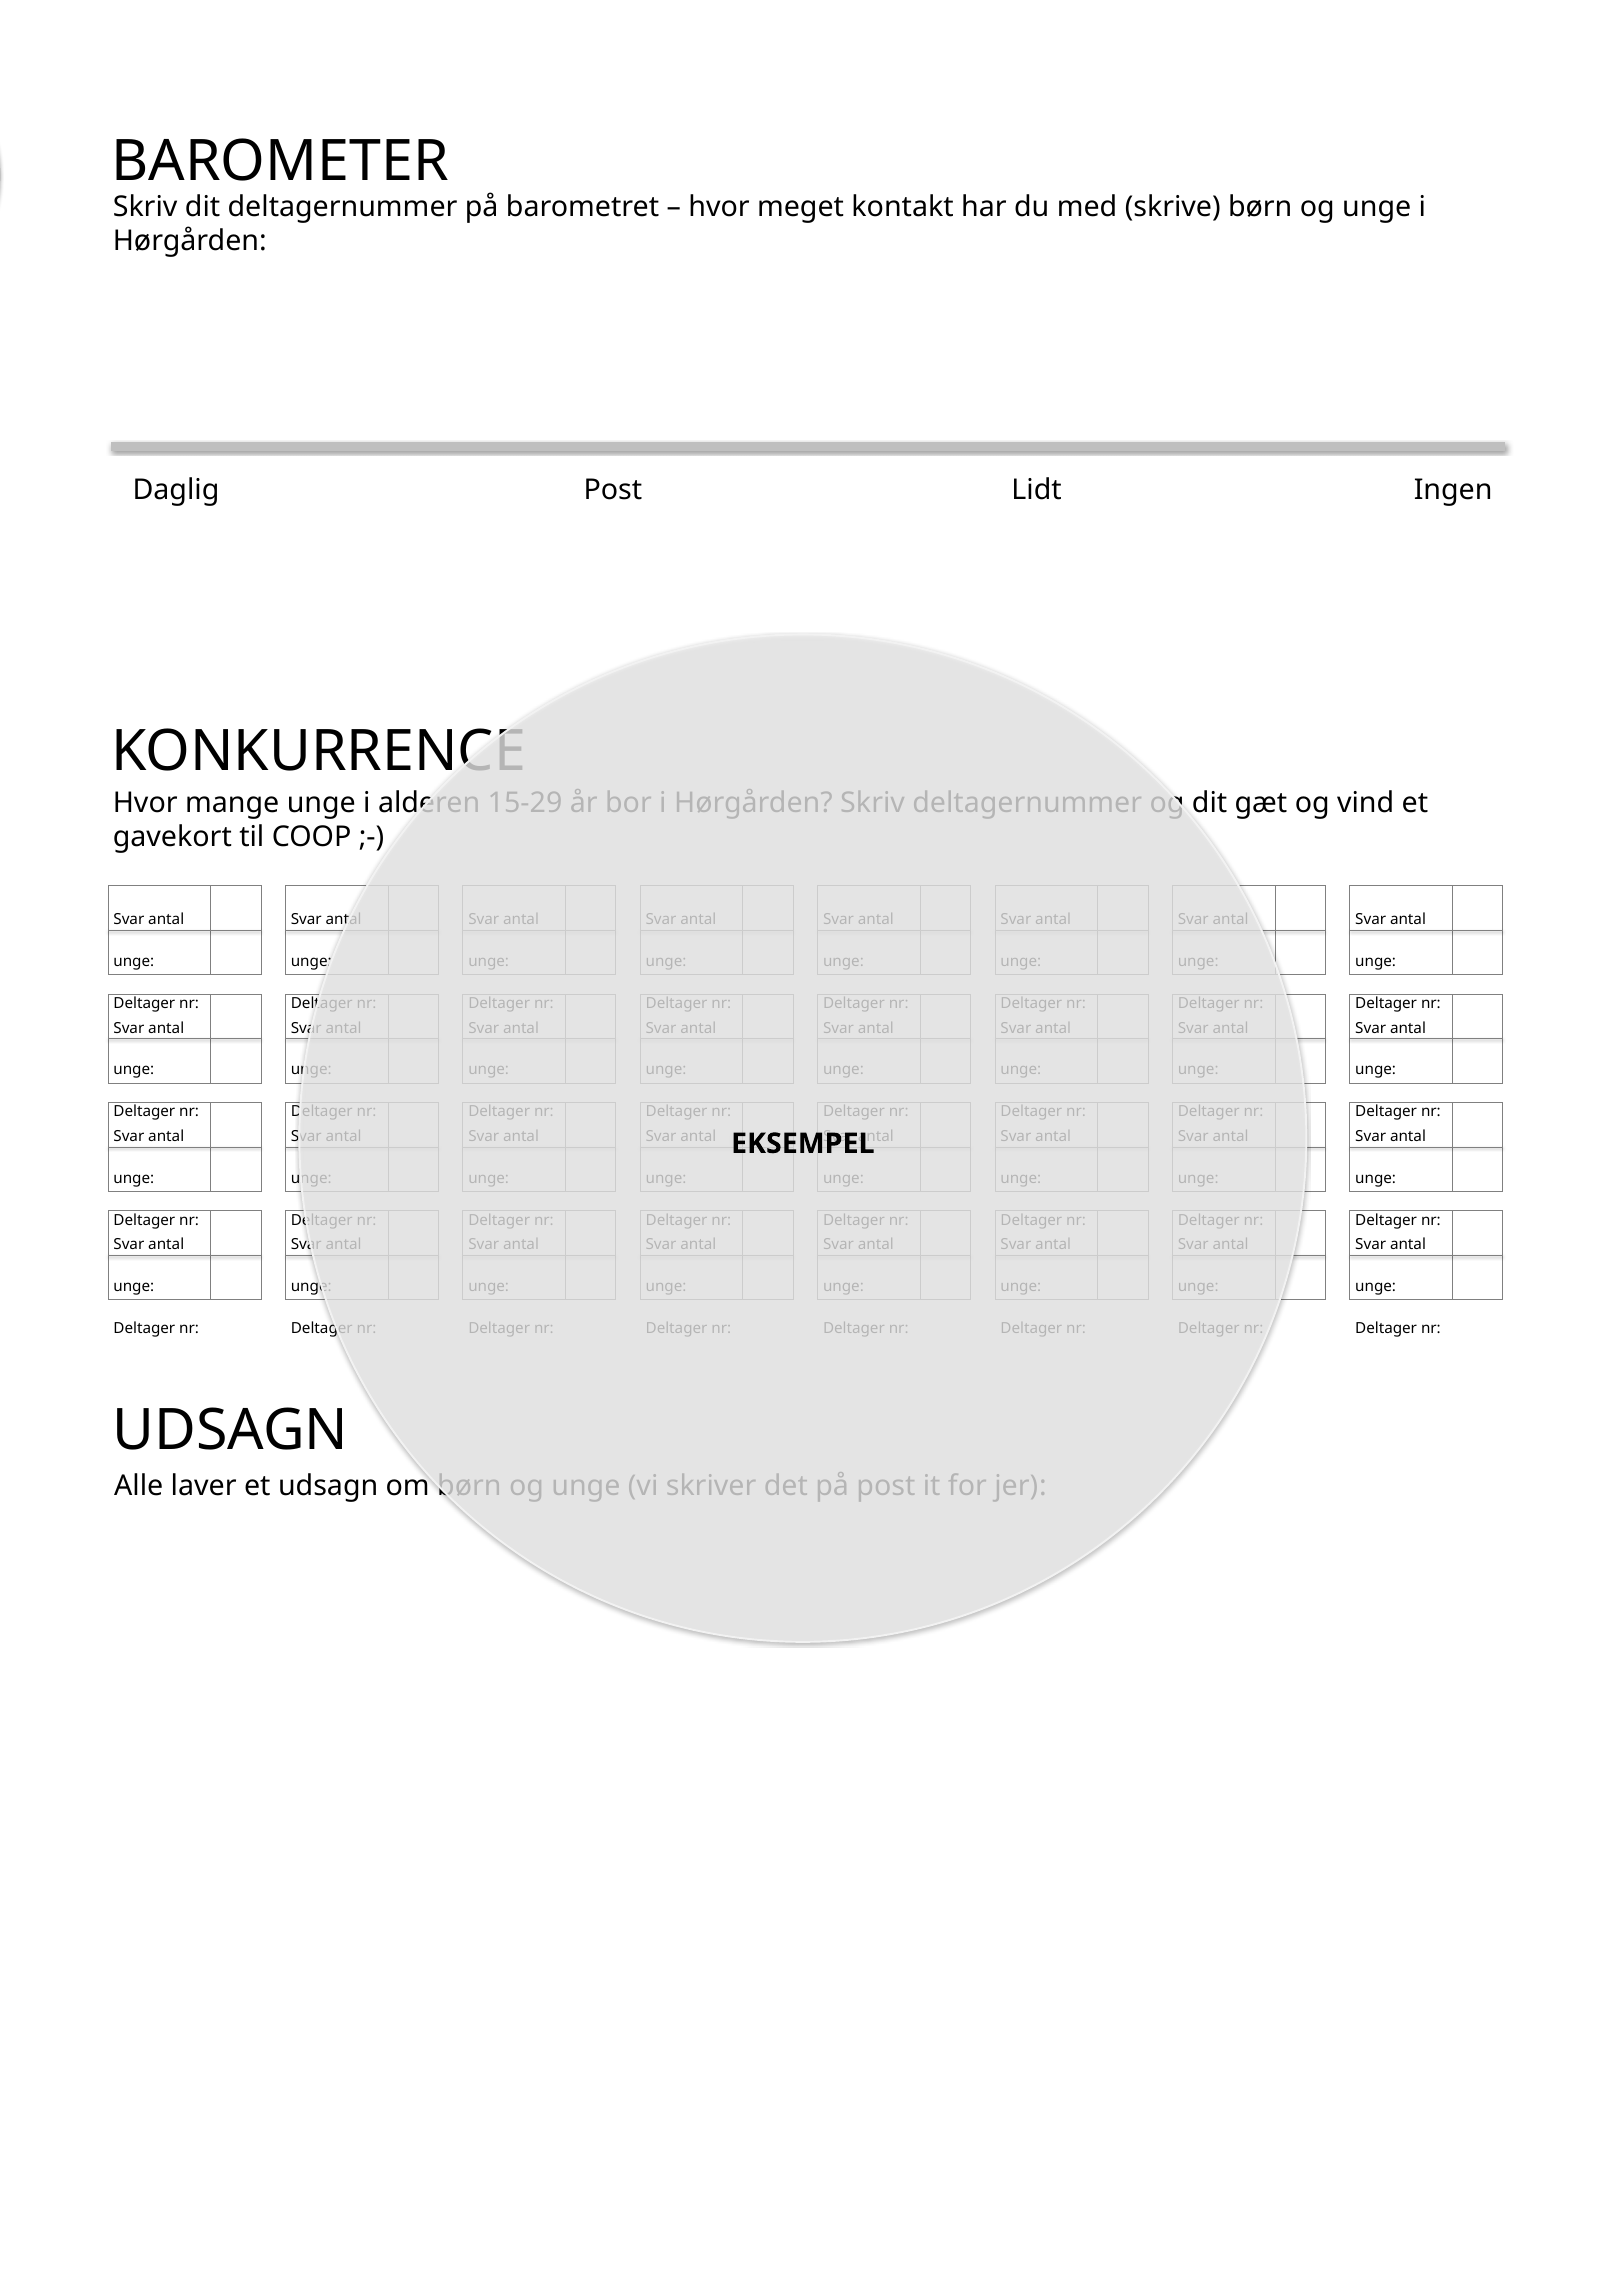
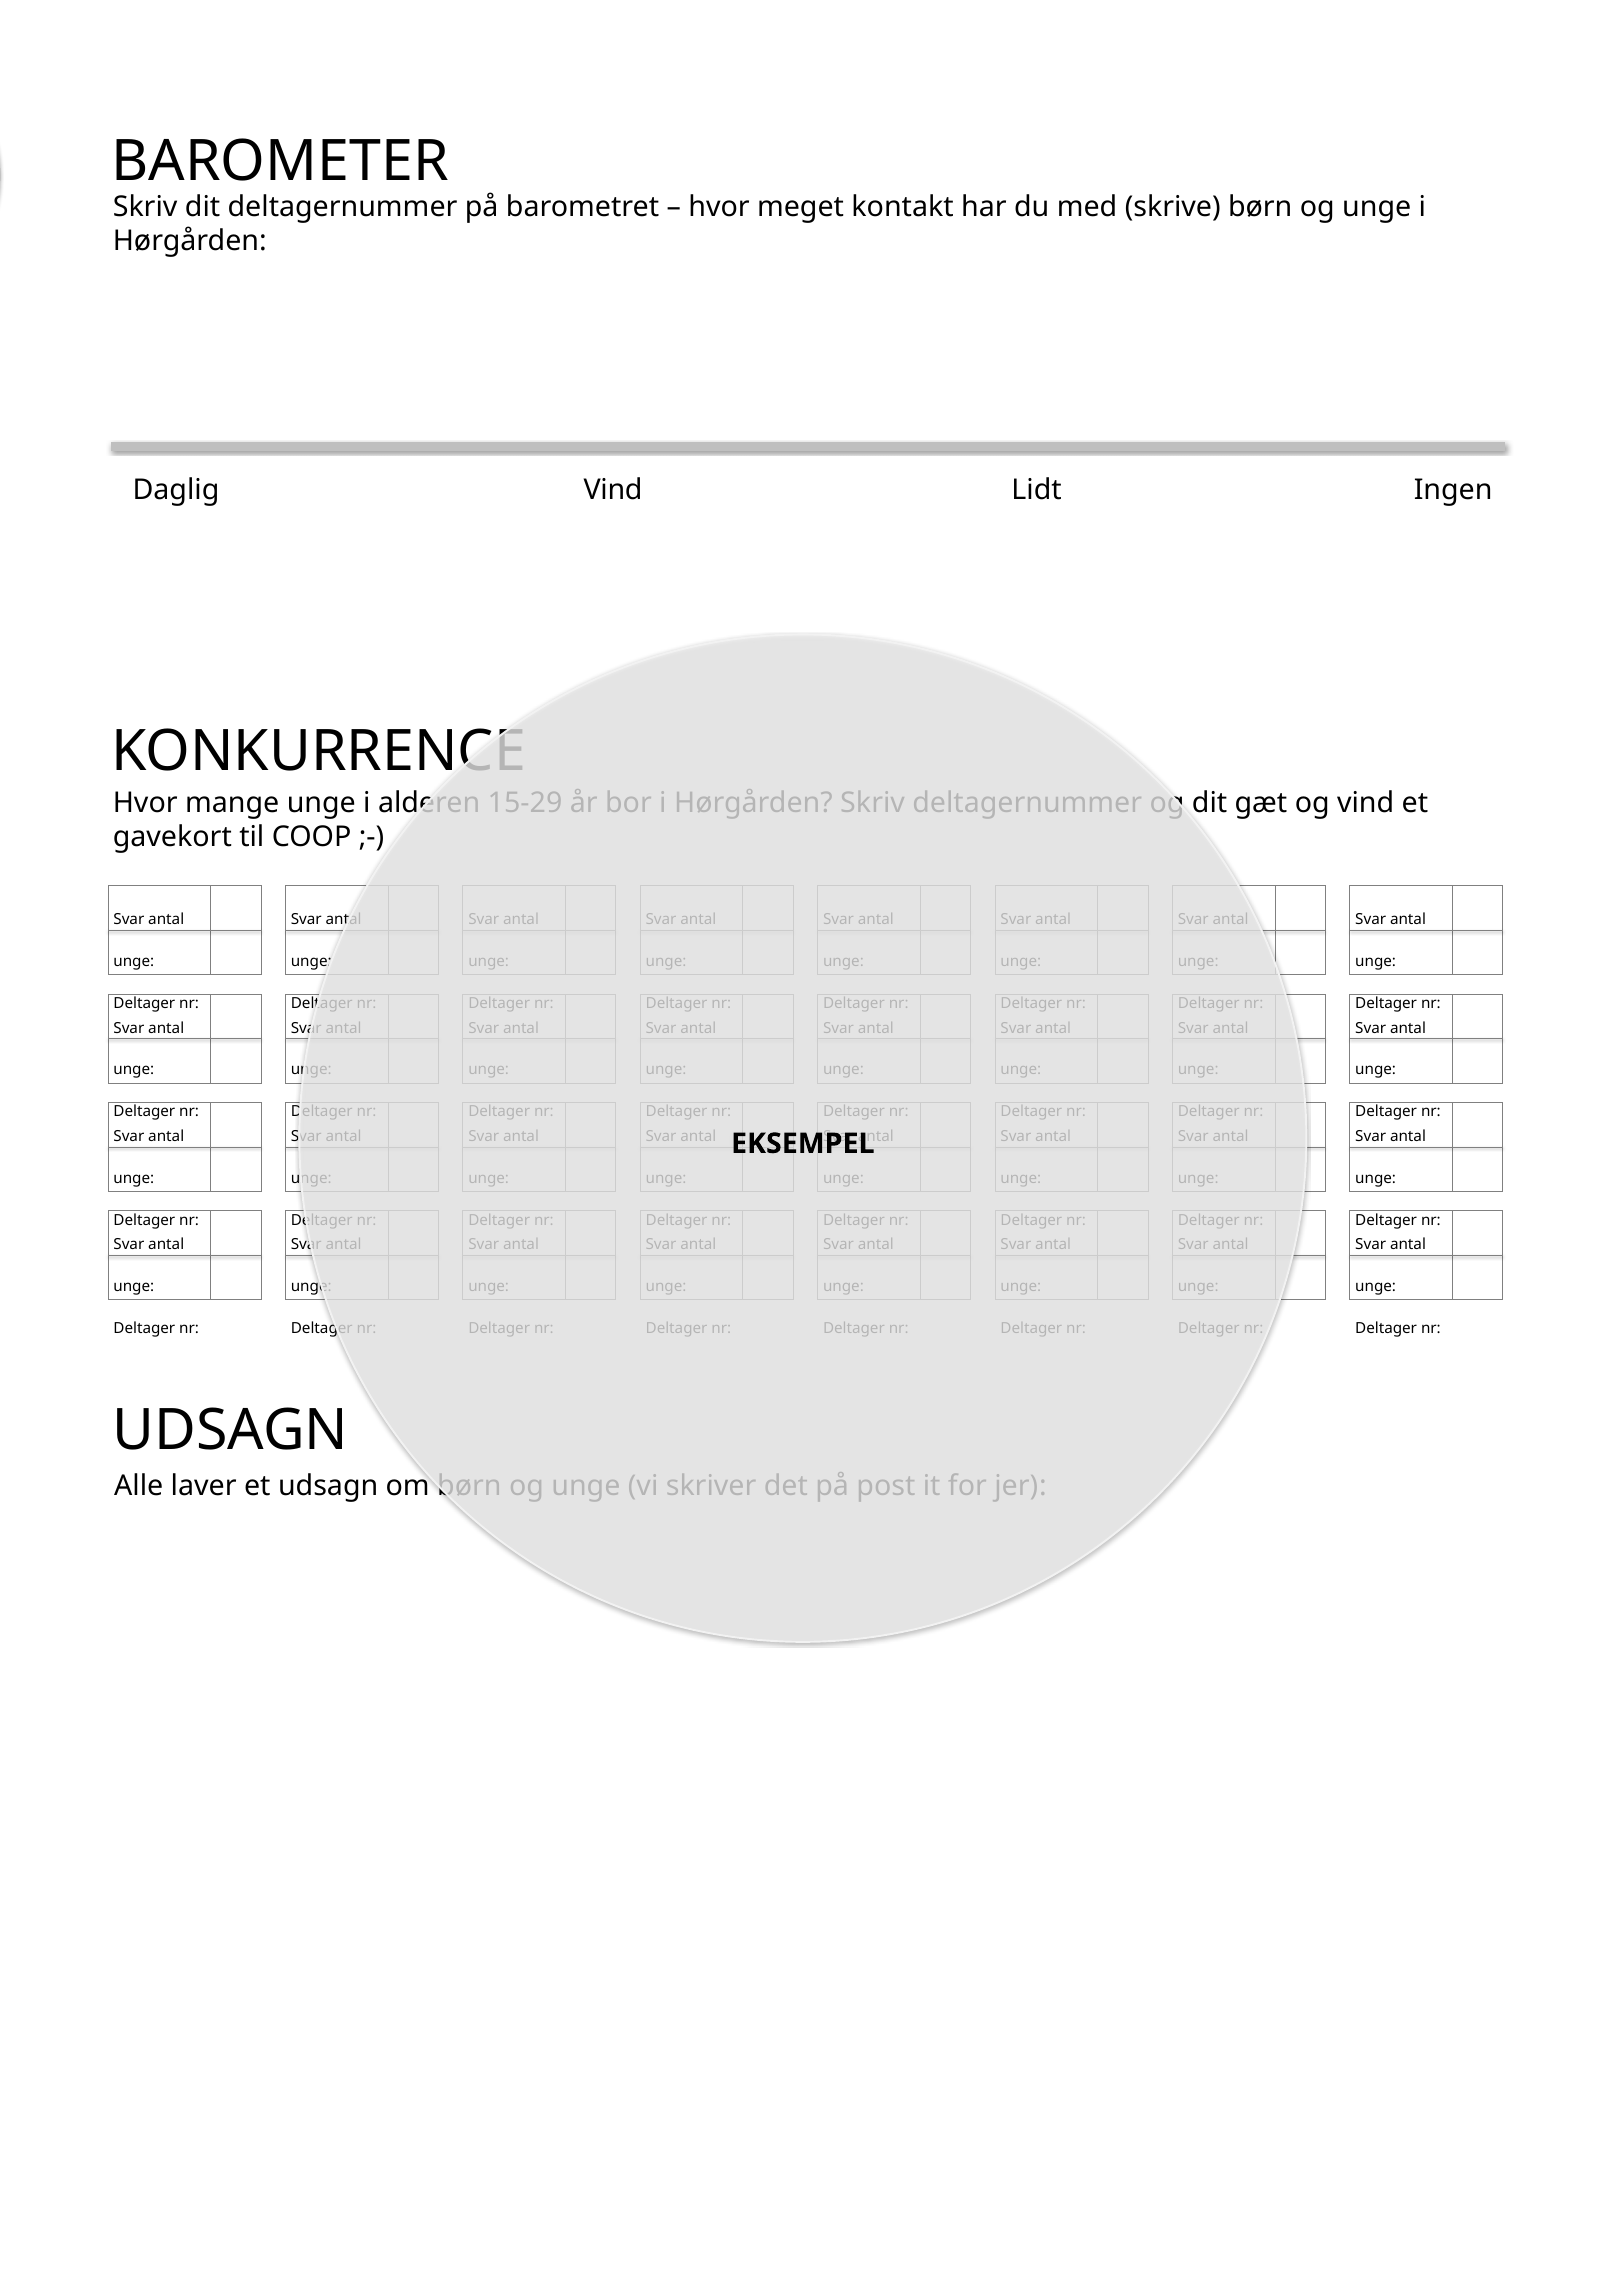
Post: Post -> Vind (613, 489)
